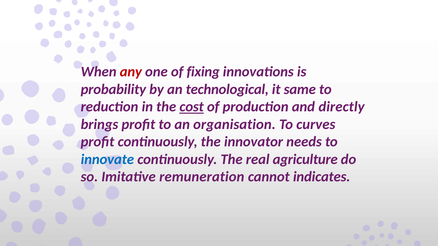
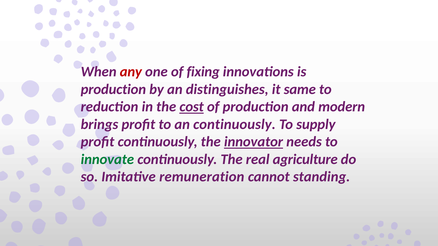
probability: probability -> production (113, 89)
technological: technological -> distinguishes (227, 89)
directly: directly -> modern (342, 107)
an organisation: organisation -> continuously (234, 124)
curves: curves -> supply (316, 124)
innovator underline: none -> present (254, 142)
innovate colour: blue -> green (107, 160)
indicates: indicates -> standing (322, 177)
